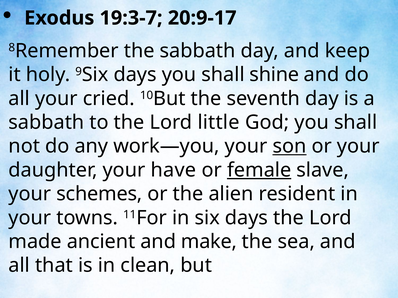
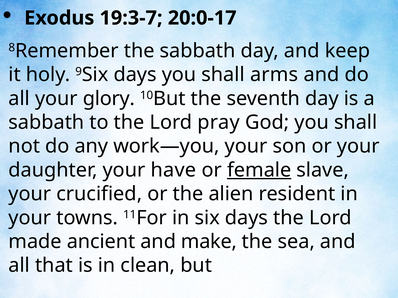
20:9-17: 20:9-17 -> 20:0-17 (202, 18)
shine: shine -> arms (274, 75)
cried: cried -> glory (109, 99)
little: little -> pray (219, 123)
son underline: present -> none (289, 146)
schemes: schemes -> crucified (99, 194)
